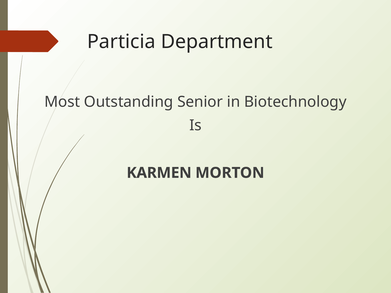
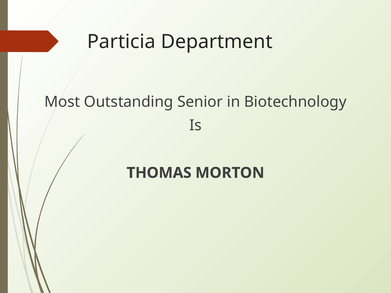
KARMEN: KARMEN -> THOMAS (159, 173)
